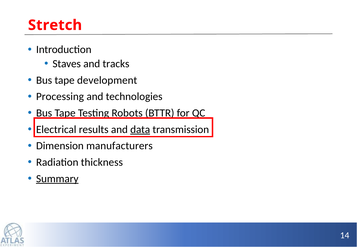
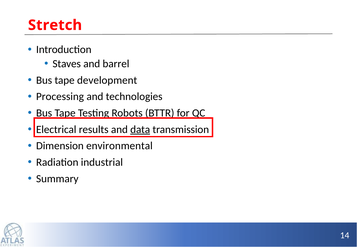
tracks: tracks -> barrel (116, 64)
manufacturers: manufacturers -> environmental (119, 146)
thickness: thickness -> industrial (102, 162)
Summary underline: present -> none (57, 179)
